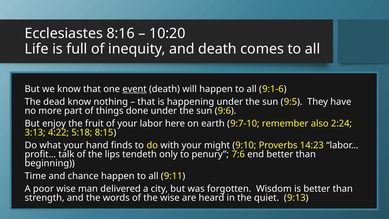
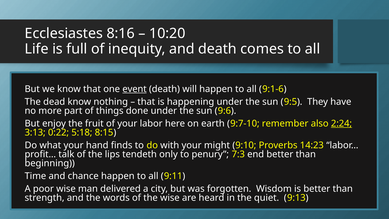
2:24 underline: none -> present (341, 123)
4:22: 4:22 -> 0:22 (58, 132)
7:6: 7:6 -> 7:3 (238, 154)
